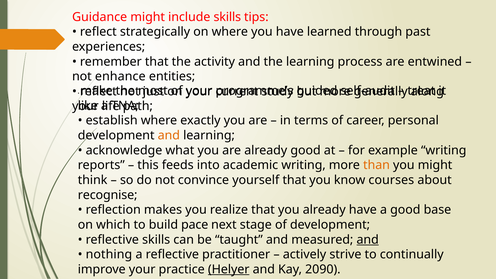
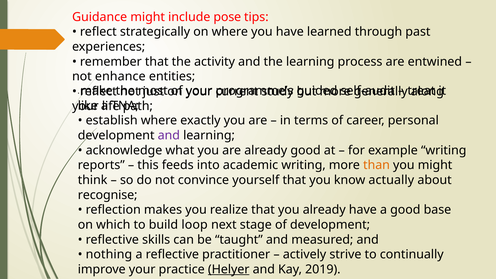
include skills: skills -> pose (227, 17)
and colour: orange -> purple (169, 135)
courses: courses -> actually (391, 180)
pace: pace -> loop (195, 225)
and underline: present -> none (368, 240)
2090: 2090 -> 2019 (323, 269)
